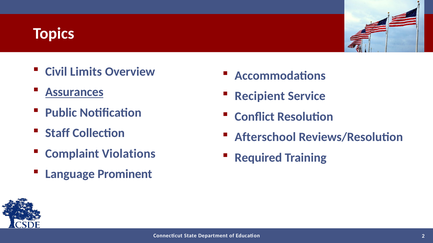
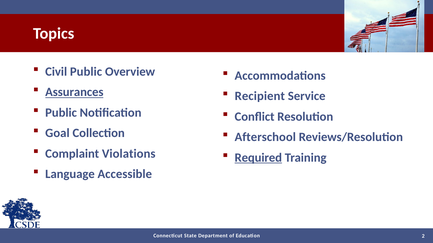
Civil Limits: Limits -> Public (86, 72)
Staff: Staff -> Goal (57, 133)
Required underline: none -> present (258, 158)
Prominent: Prominent -> Accessible (125, 175)
